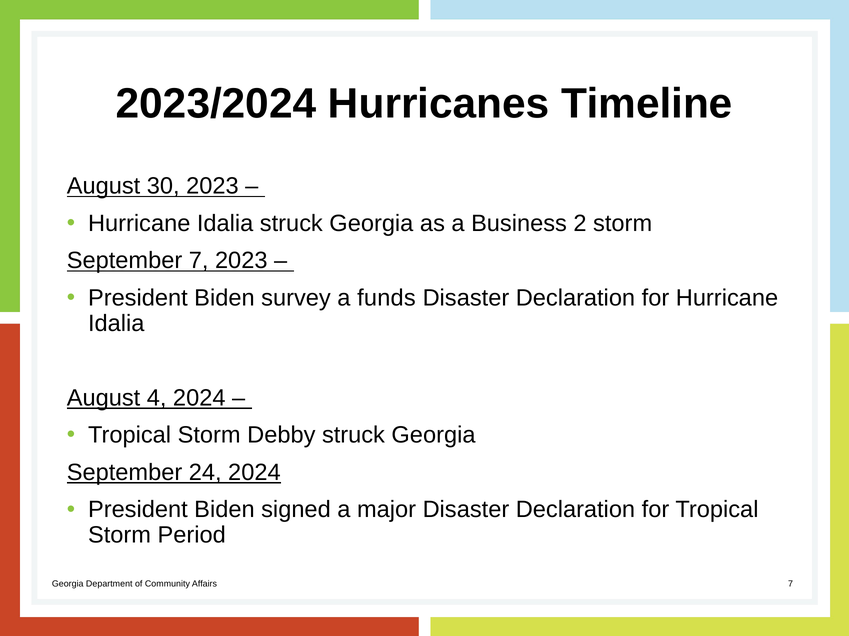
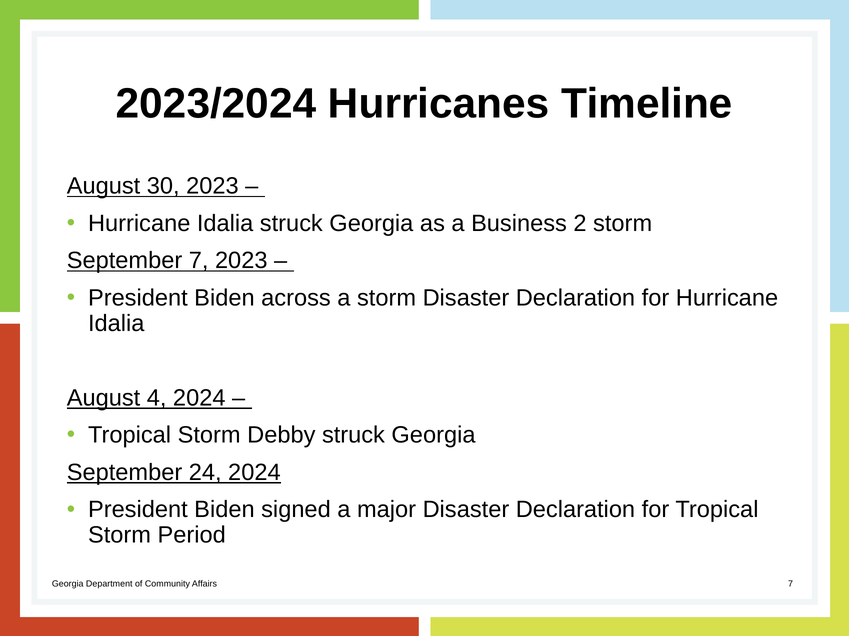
survey: survey -> across (296, 298)
a funds: funds -> storm (387, 298)
